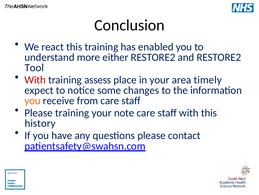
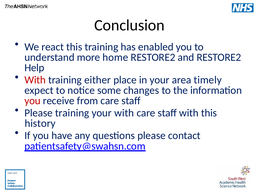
either: either -> home (115, 57)
Tool: Tool -> Help (34, 67)
assess: assess -> either (98, 80)
you colour: orange -> red (33, 100)
your note: note -> with (124, 112)
